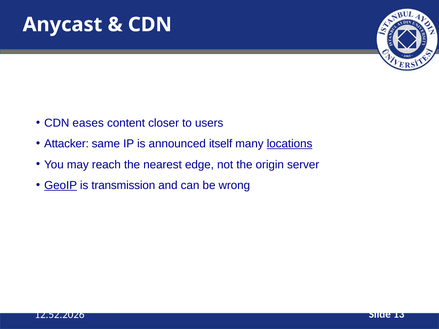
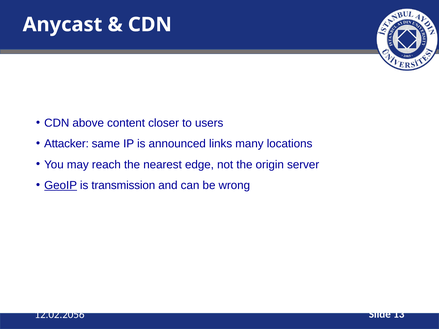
eases: eases -> above (88, 123)
itself: itself -> links (221, 144)
locations underline: present -> none (290, 144)
12.52.2026: 12.52.2026 -> 12.02.2056 (60, 315)
